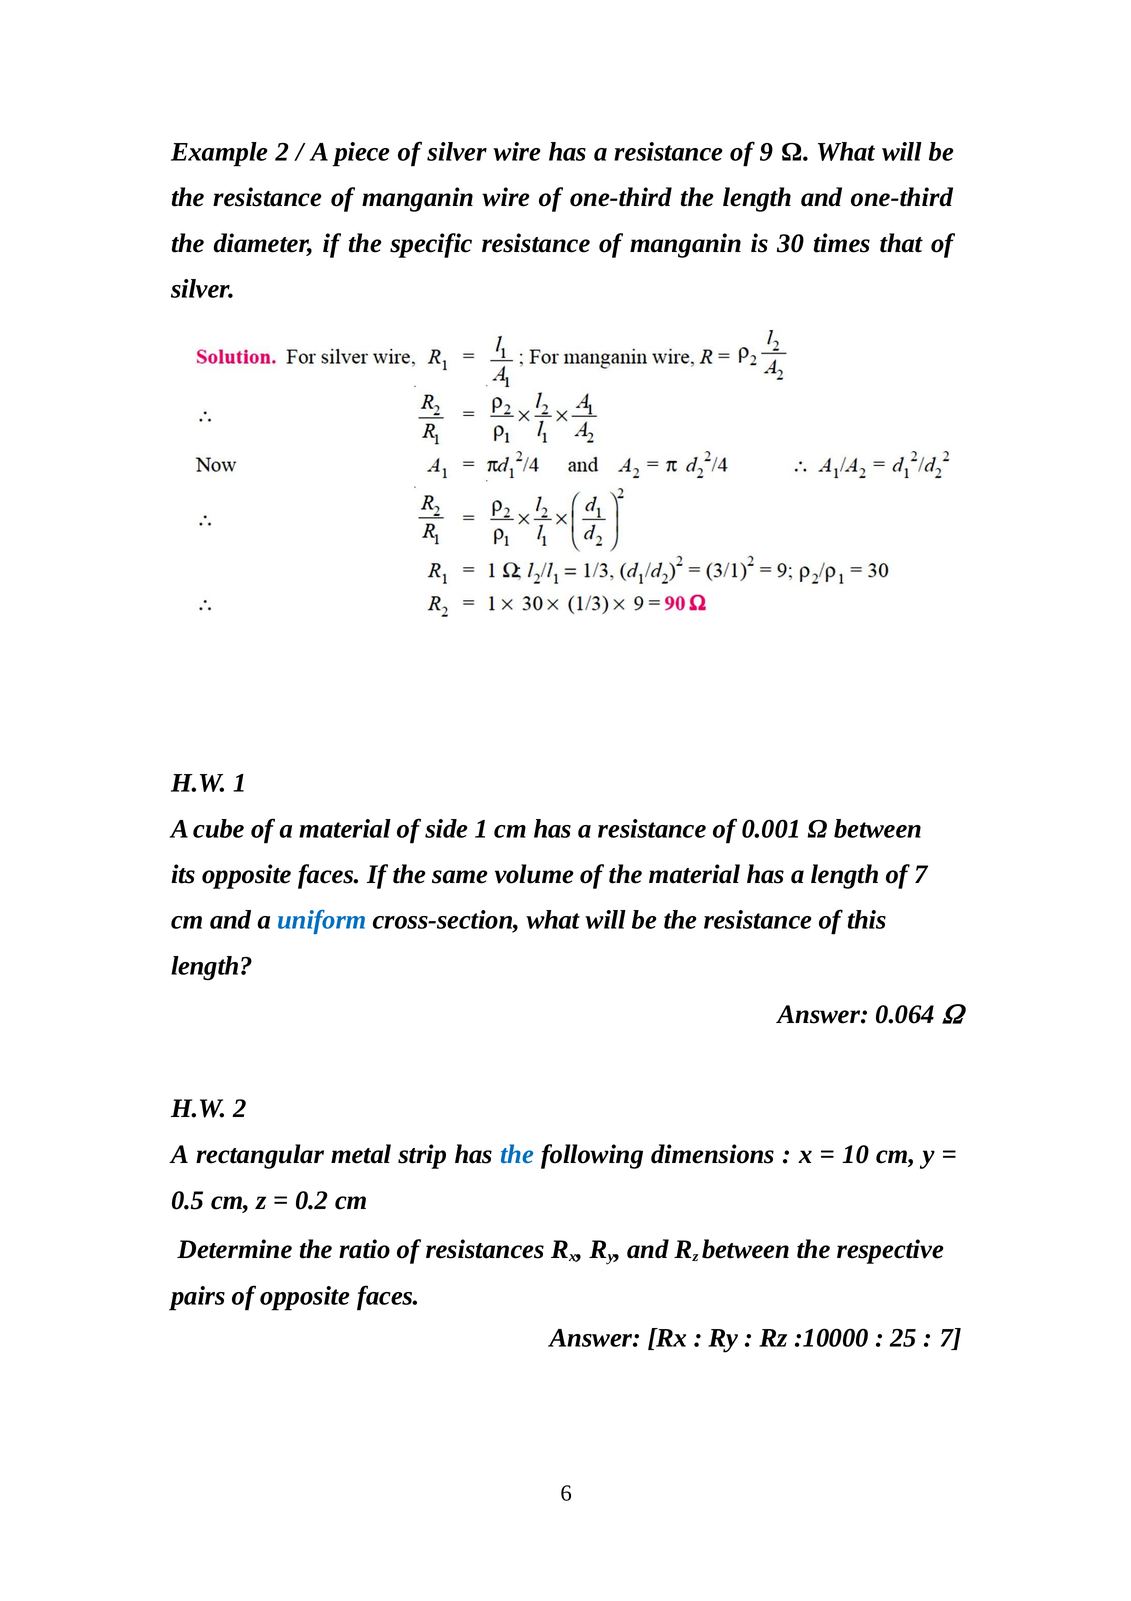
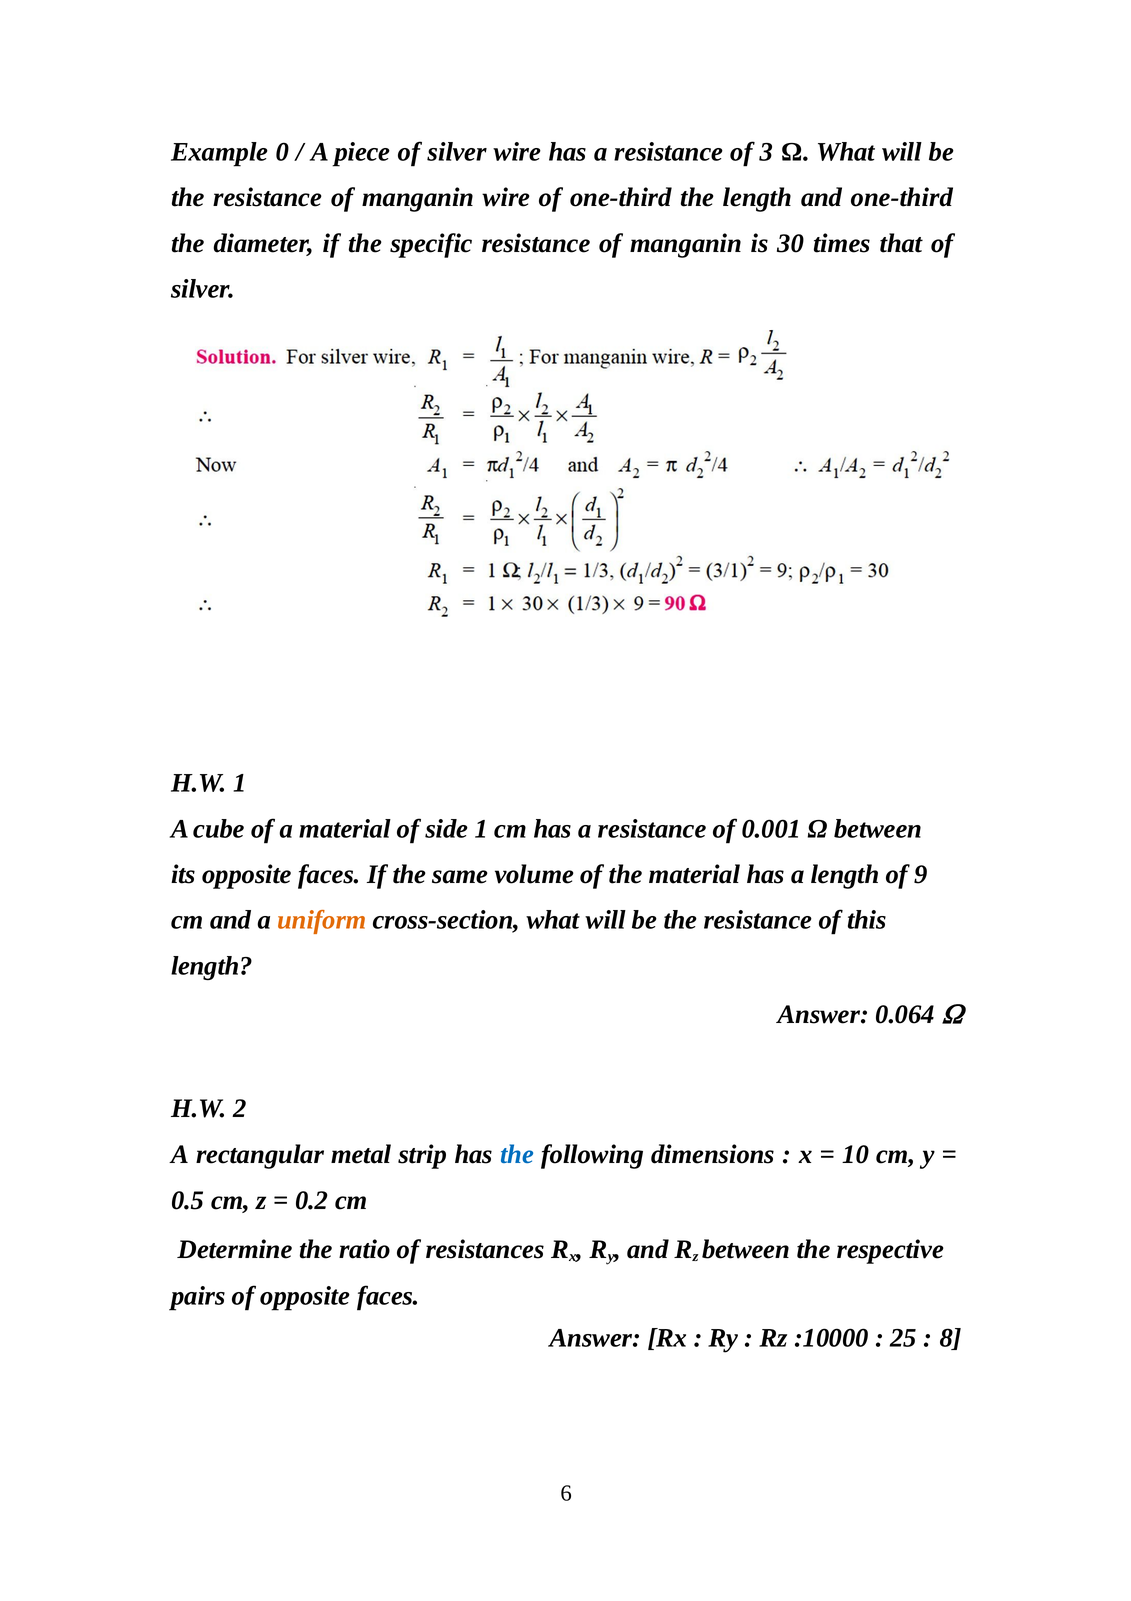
Example 2: 2 -> 0 (282, 152)
9: 9 -> 3 (767, 152)
of 7: 7 -> 9 (921, 874)
uniform colour: blue -> orange (322, 920)
7: 7 -> 8 (951, 1338)
